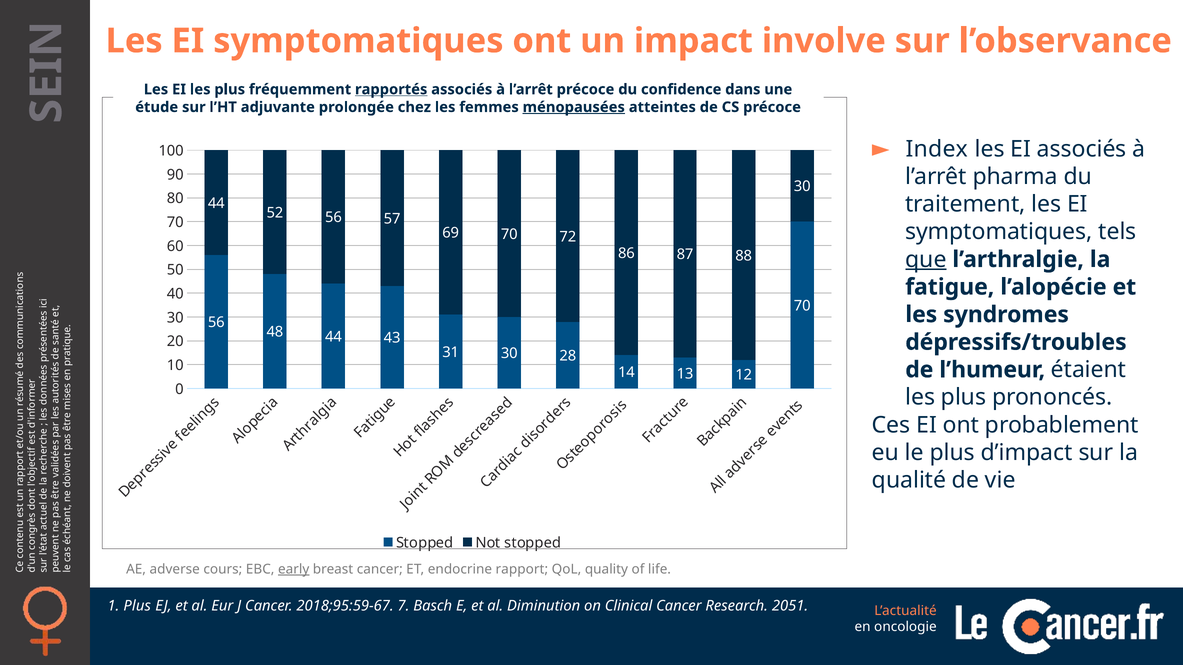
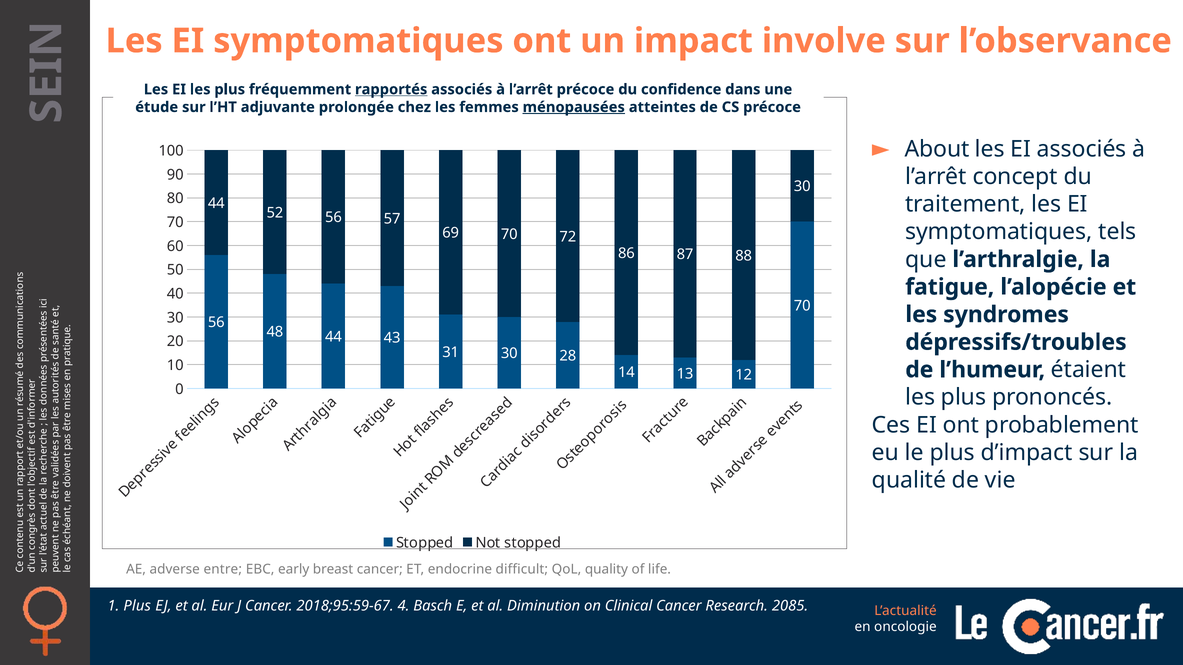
Index: Index -> About (937, 149)
pharma: pharma -> concept (1015, 177)
que underline: present -> none (926, 260)
cours: cours -> entre (223, 570)
early underline: present -> none (294, 570)
rapport: rapport -> difficult (522, 570)
7: 7 -> 4 (404, 606)
2051: 2051 -> 2085 (790, 606)
